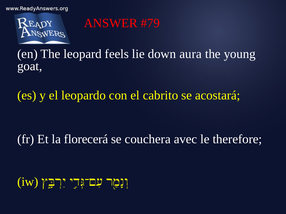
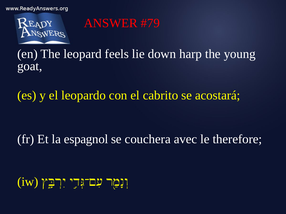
aura: aura -> harp (191, 54)
florecerá: florecerá -> espagnol (86, 140)
